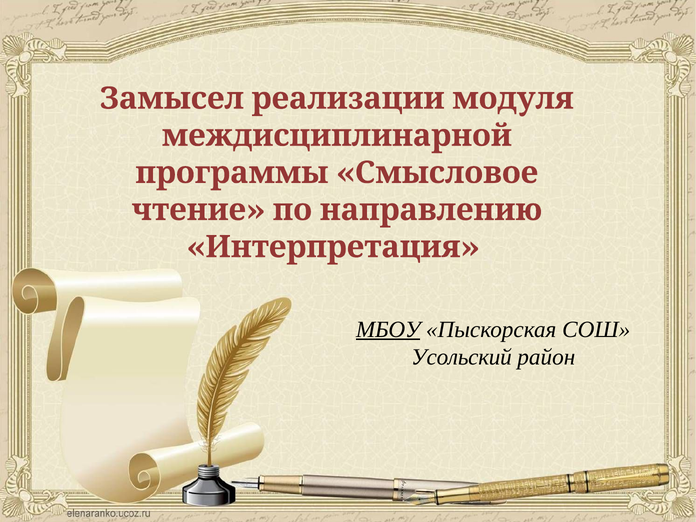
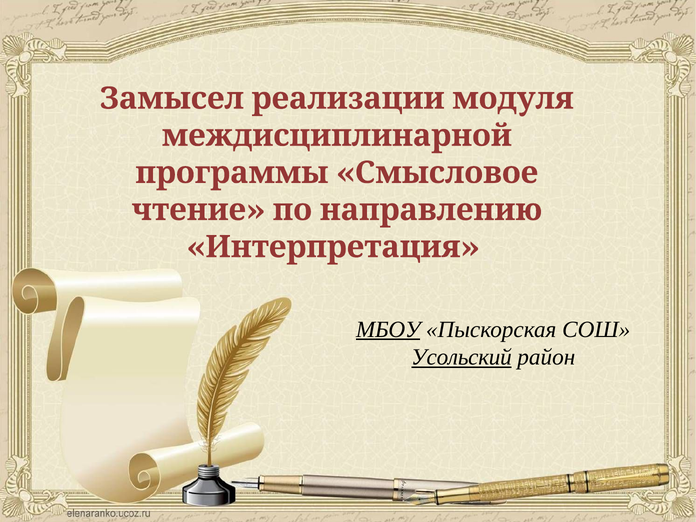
Усольский underline: none -> present (462, 357)
